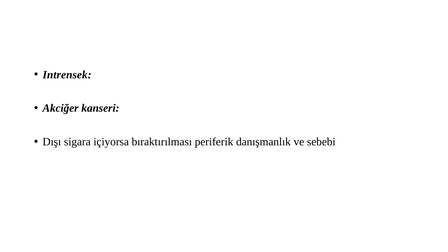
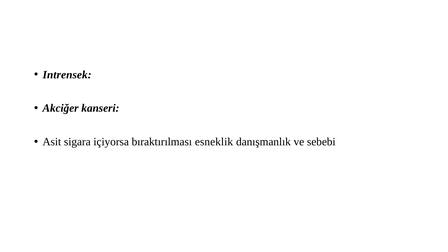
Dışı: Dışı -> Asit (52, 142)
periferik: periferik -> esneklik (214, 142)
